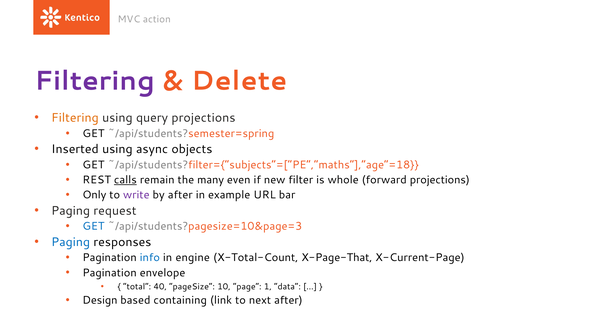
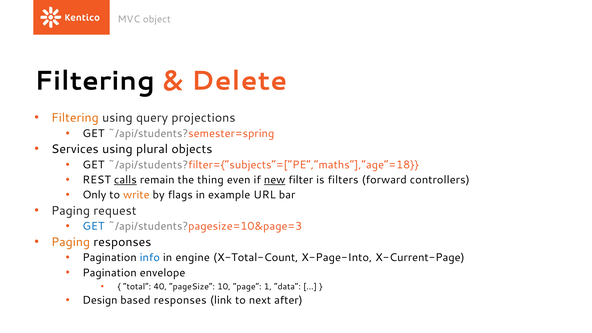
action: action -> object (157, 19)
Filtering colour: purple -> black (95, 81)
Inserted: Inserted -> Services (75, 149)
async: async -> plural (152, 149)
many: many -> thing (210, 180)
new underline: none -> present (275, 180)
whole: whole -> filters (343, 180)
forward projections: projections -> controllers (440, 180)
write colour: purple -> orange (136, 195)
by after: after -> flags (180, 195)
Paging colour: blue -> orange (71, 242)
X-Page-That: X-Page-That -> X-Page-Into (337, 258)
based containing: containing -> responses (180, 300)
